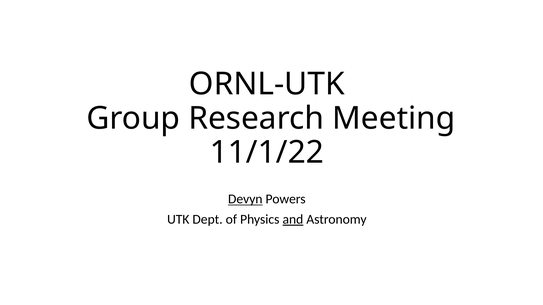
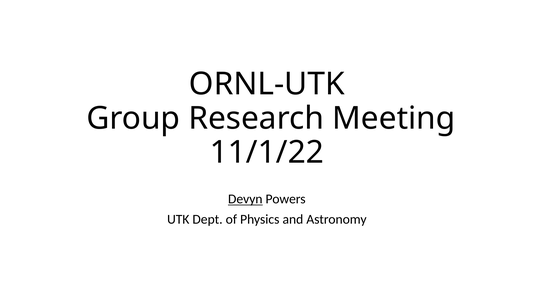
and underline: present -> none (293, 220)
